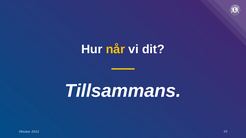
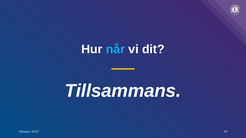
når colour: yellow -> light blue (115, 49)
